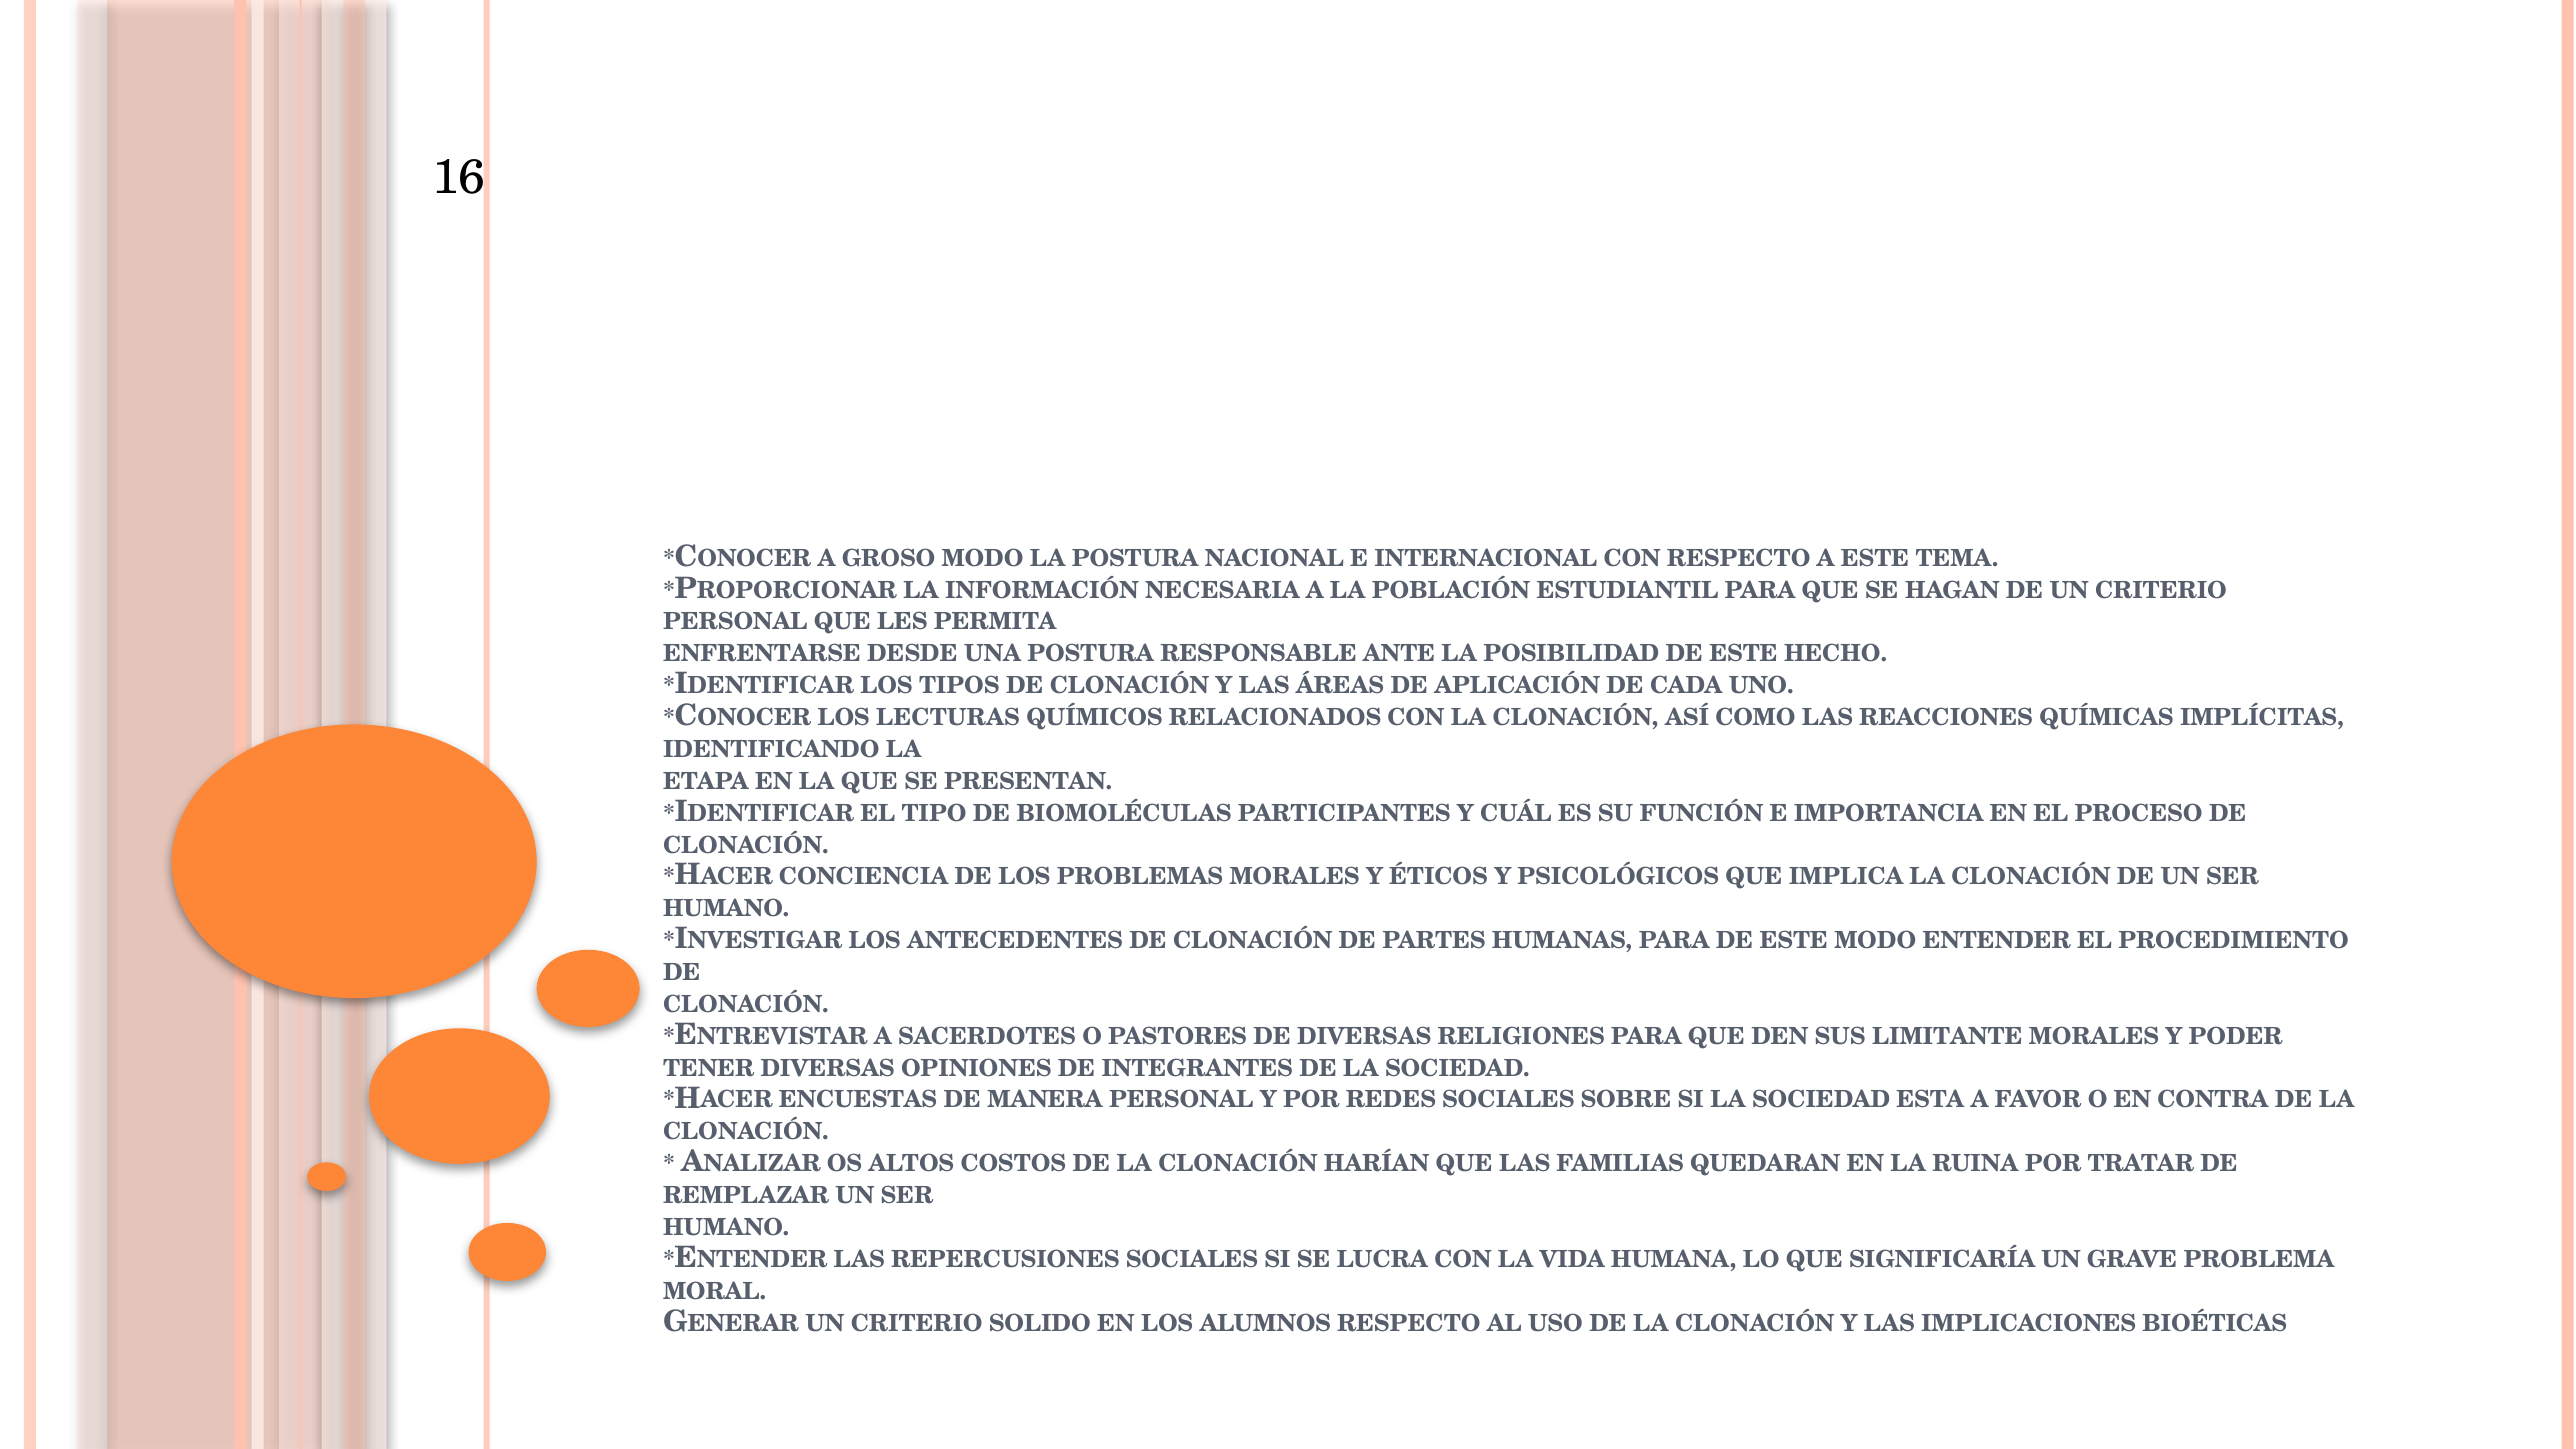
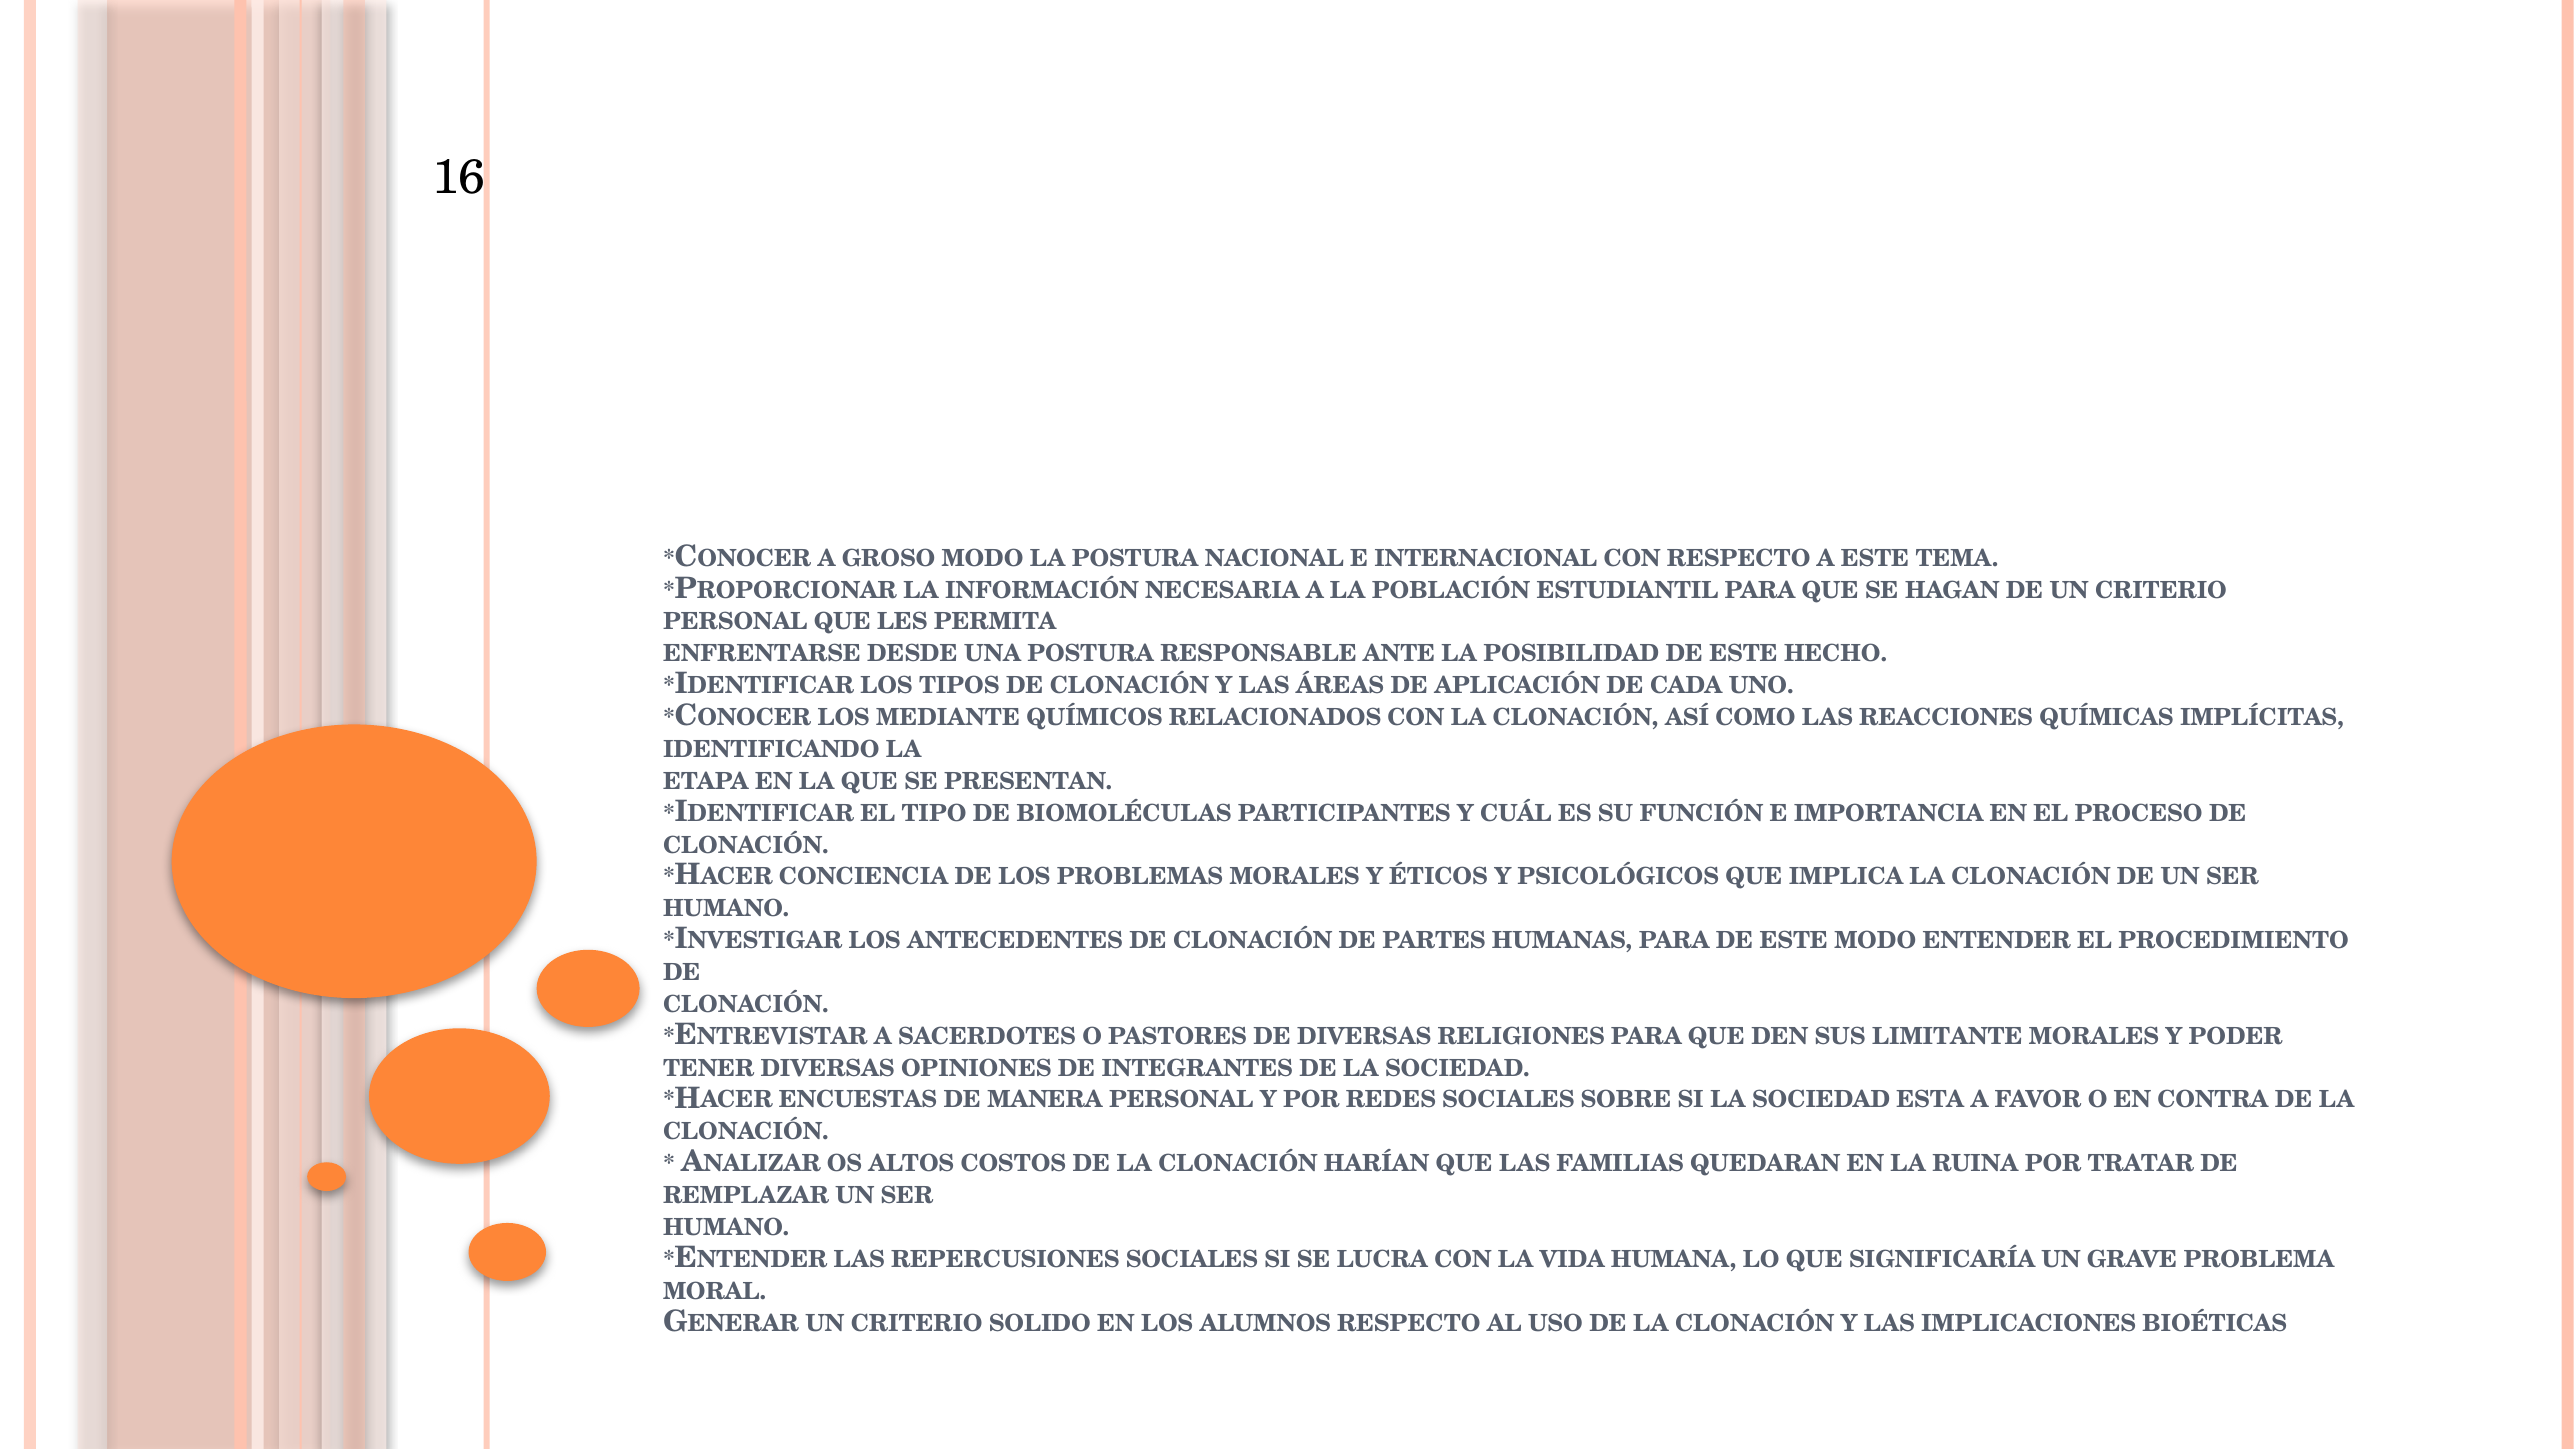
LECTURAS: LECTURAS -> MEDIANTE (948, 718)
